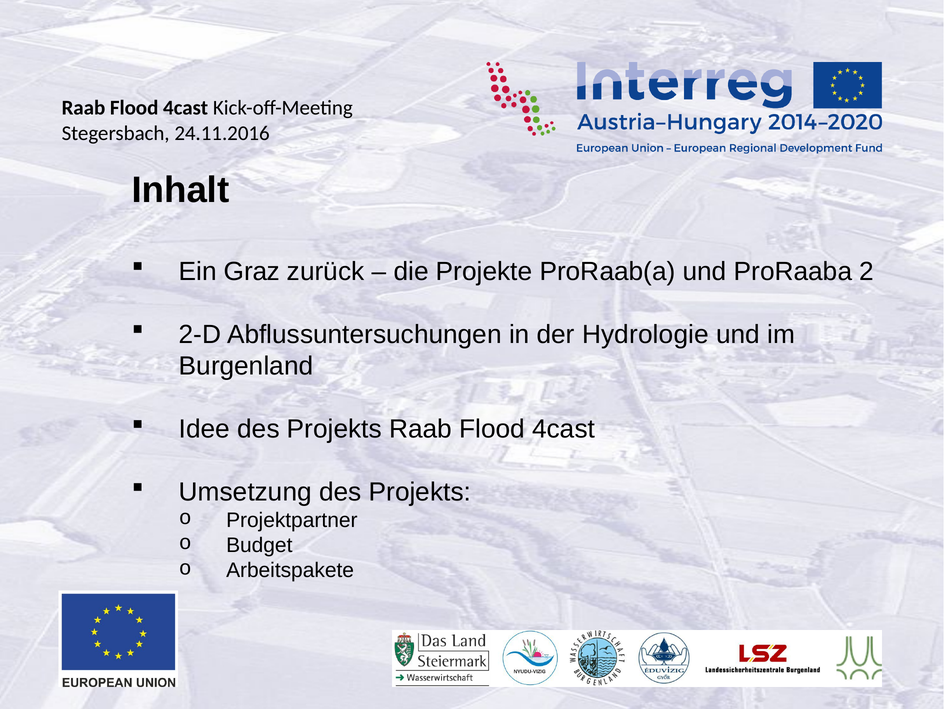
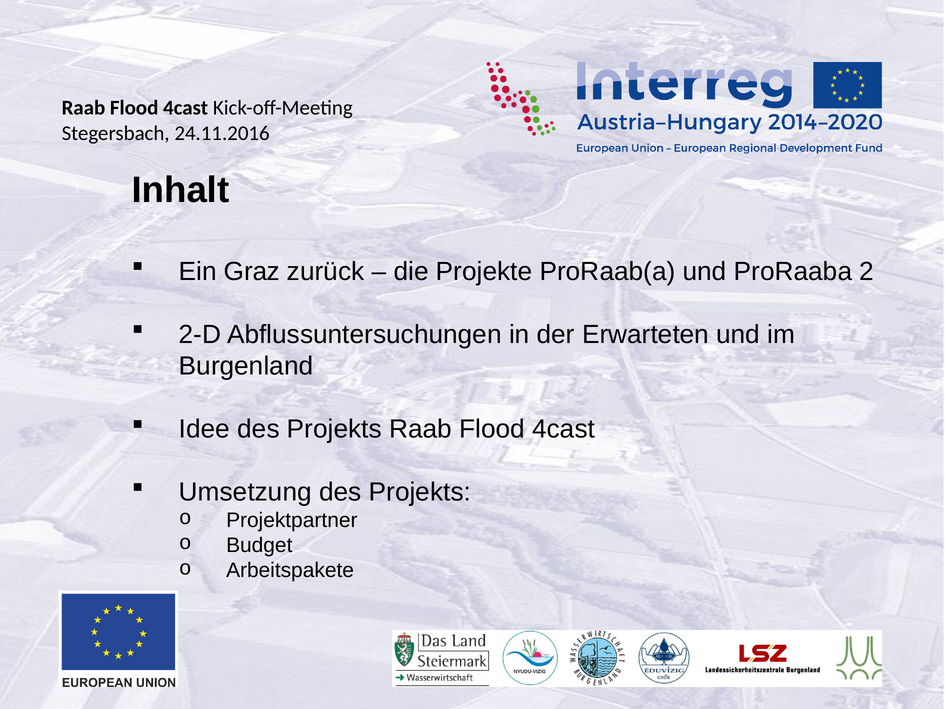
Hydrologie: Hydrologie -> Erwarteten (646, 334)
